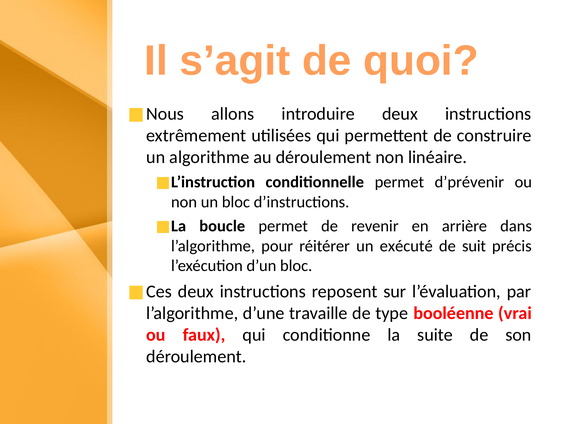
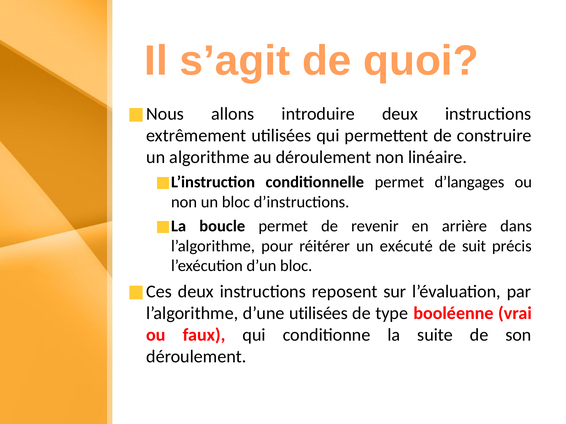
d’prévenir: d’prévenir -> d’langages (469, 182)
d’une travaille: travaille -> utilisées (318, 314)
